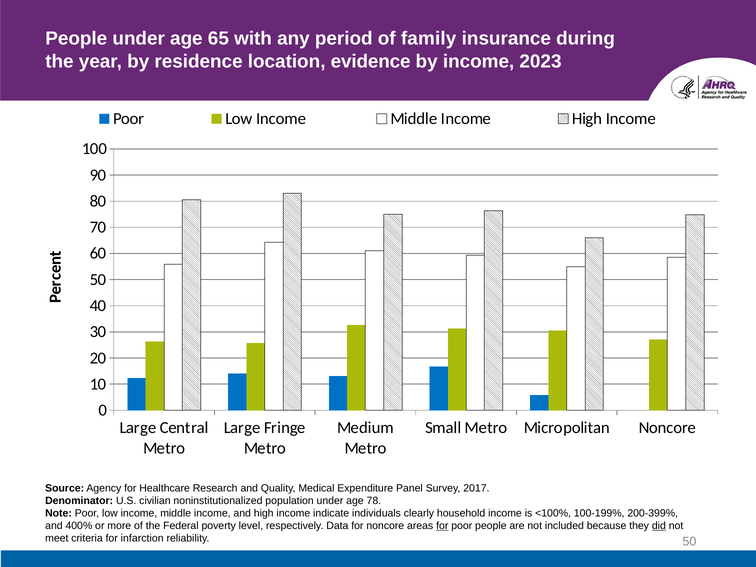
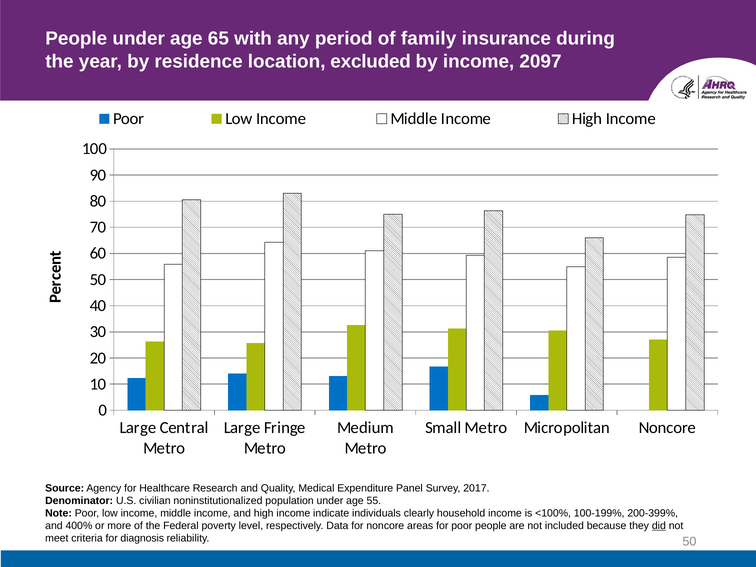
evidence: evidence -> excluded (371, 61)
2023: 2023 -> 2097 (540, 61)
78: 78 -> 55 (374, 501)
for underline: present -> none (442, 526)
infarction: infarction -> diagnosis (142, 539)
